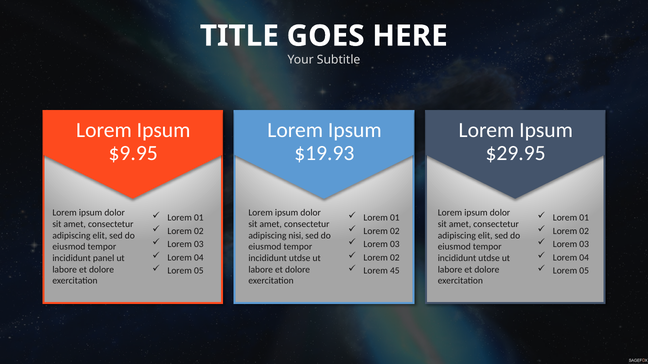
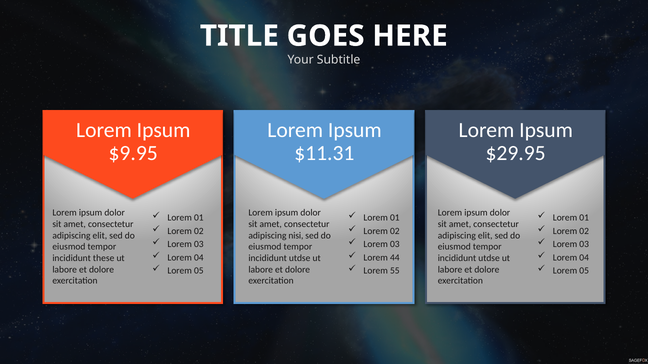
$19.93: $19.93 -> $11.31 (324, 153)
02: 02 -> 44 (395, 258)
panel: panel -> these (104, 259)
45: 45 -> 55 (395, 271)
